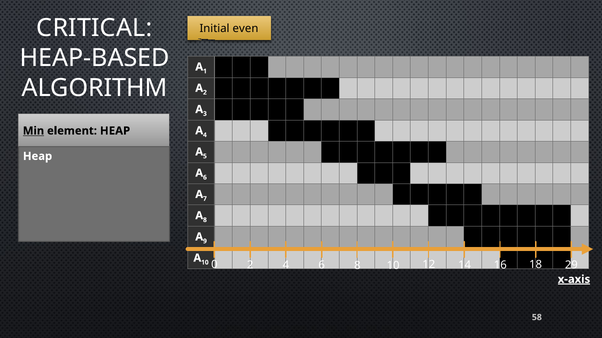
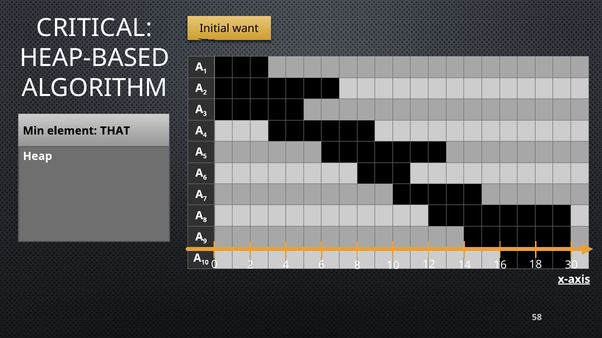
even: even -> want (246, 29)
Min underline: present -> none (33, 131)
element HEAP: HEAP -> THAT (115, 131)
29: 29 -> 30 (571, 266)
